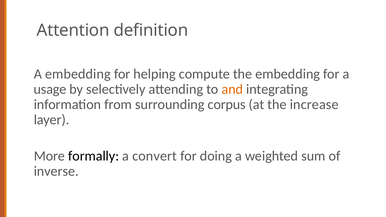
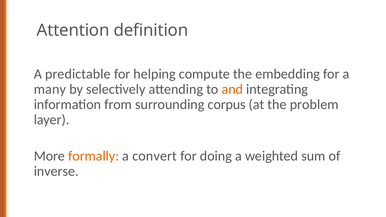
A embedding: embedding -> predictable (78, 74)
usage: usage -> many (50, 89)
increase: increase -> problem (314, 105)
formally colour: black -> orange (94, 156)
